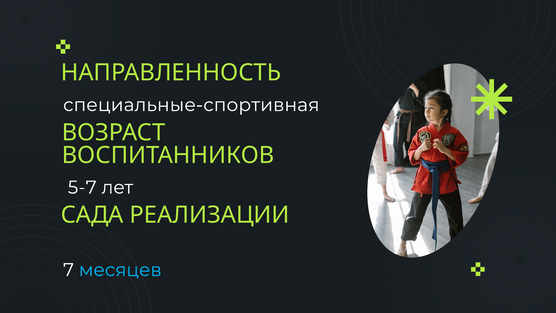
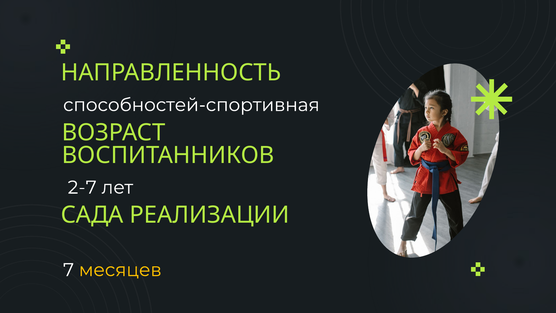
специальные-спортивная: специальные-спортивная -> способностей-спортивная (191, 105)
5-7: 5-7 -> 2-7 (82, 187)
месяцев colour: light blue -> yellow (120, 270)
